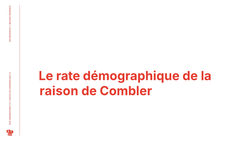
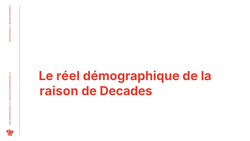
rate: rate -> réel (68, 76)
Combler: Combler -> Decades (126, 91)
